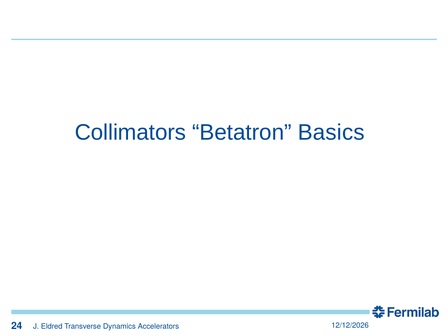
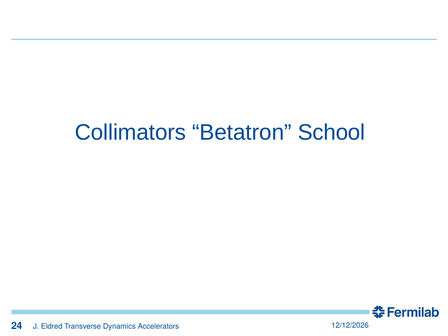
Basics: Basics -> School (331, 133)
